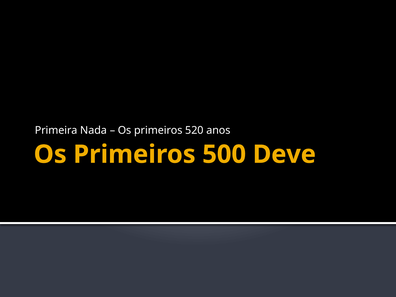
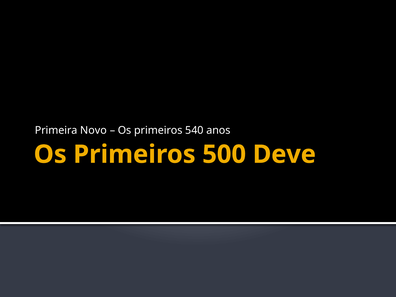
Nada: Nada -> Novo (94, 130)
520: 520 -> 540 (194, 130)
